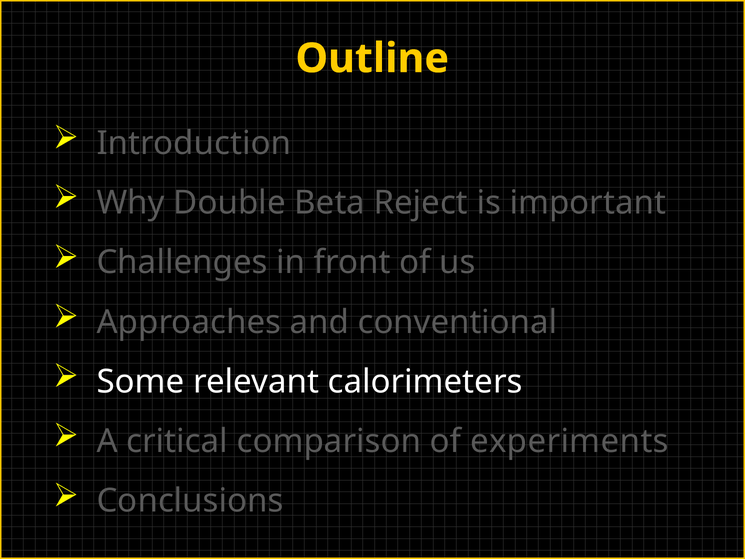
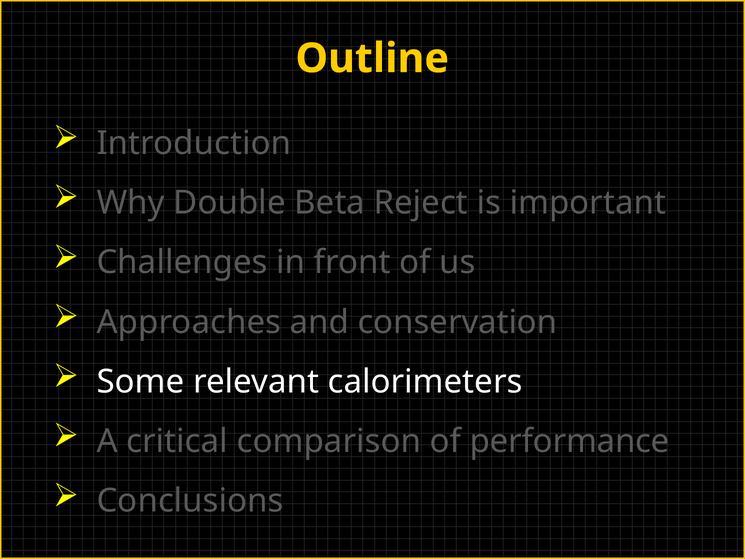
conventional: conventional -> conservation (458, 322)
experiments: experiments -> performance (570, 441)
